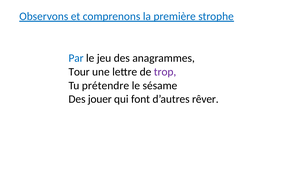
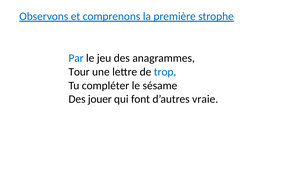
trop colour: purple -> blue (165, 72)
prétendre: prétendre -> compléter (106, 85)
rêver: rêver -> vraie (205, 99)
